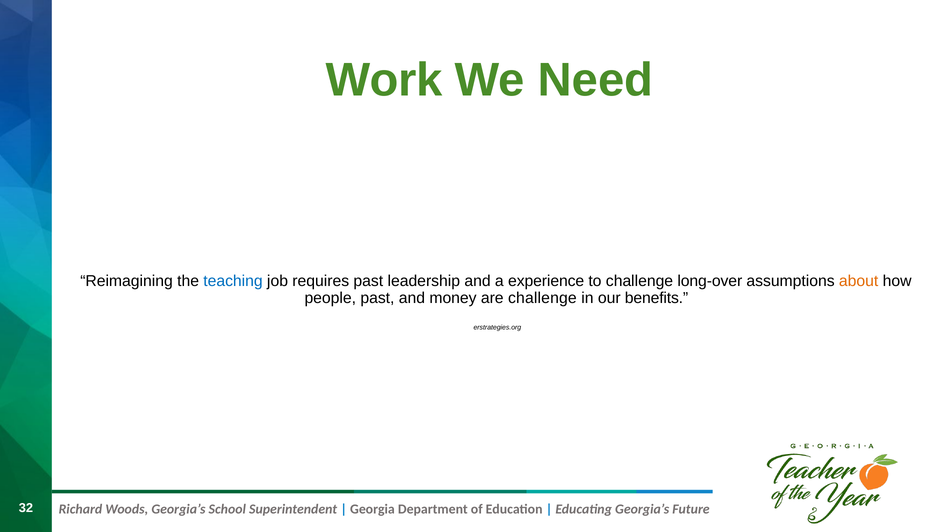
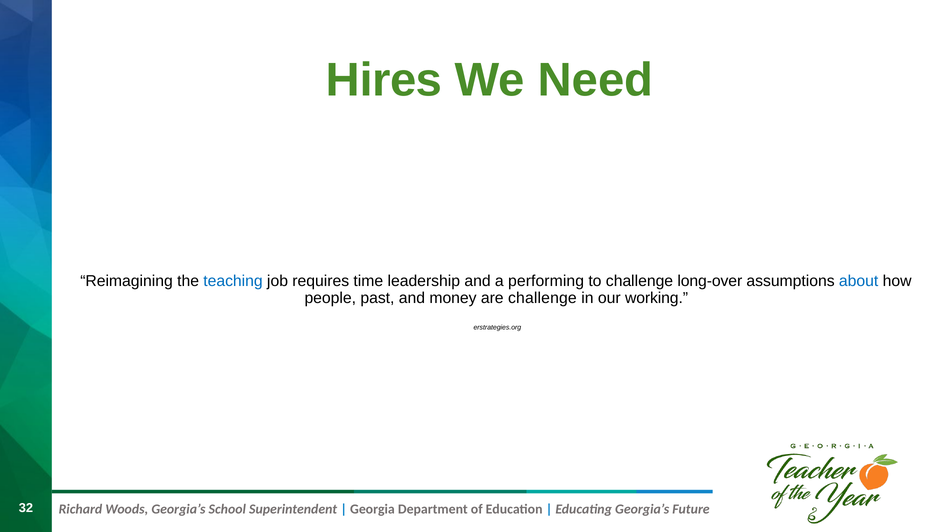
Work: Work -> Hires (384, 80)
requires past: past -> time (368, 281)
experience: experience -> performing (546, 281)
about colour: orange -> blue (859, 281)
benefits: benefits -> working (657, 298)
